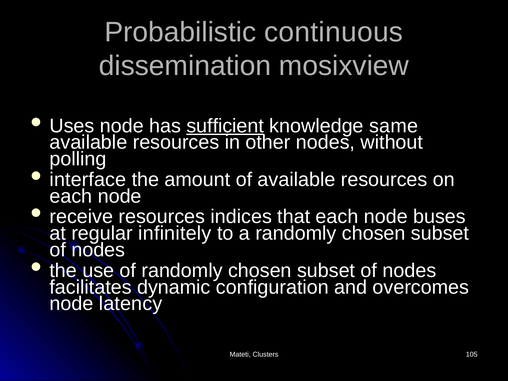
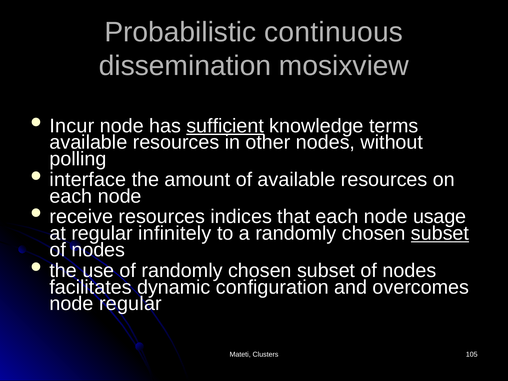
Uses: Uses -> Incur (72, 126)
same: same -> terms (394, 126)
buses: buses -> usage (440, 217)
subset underline: none -> present (440, 233)
node latency: latency -> regular (131, 304)
